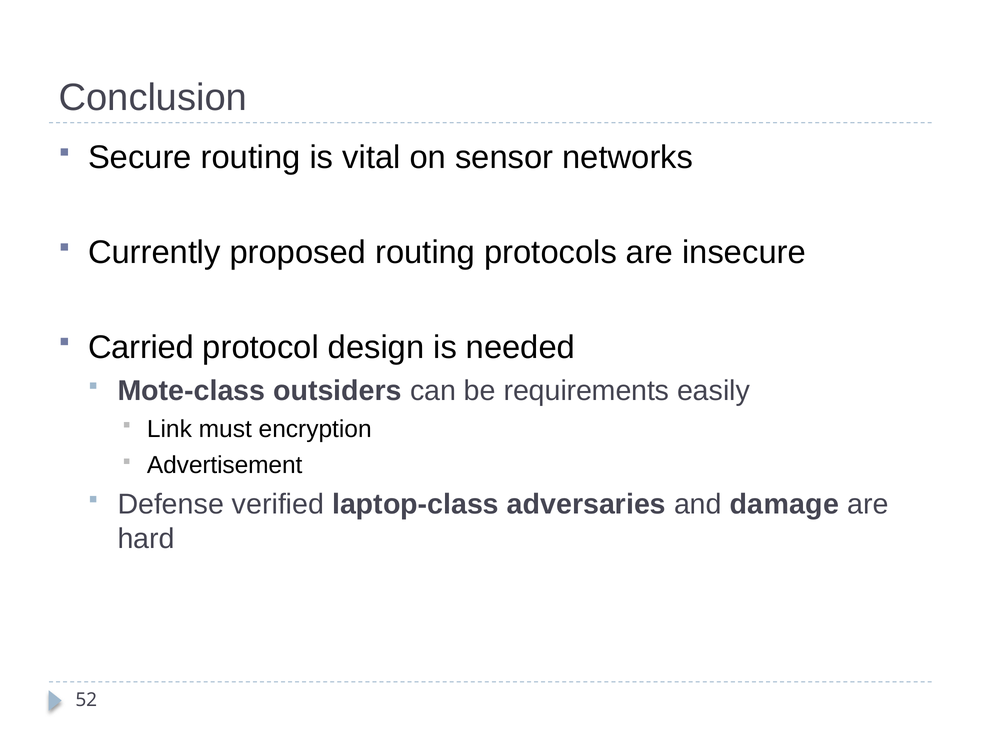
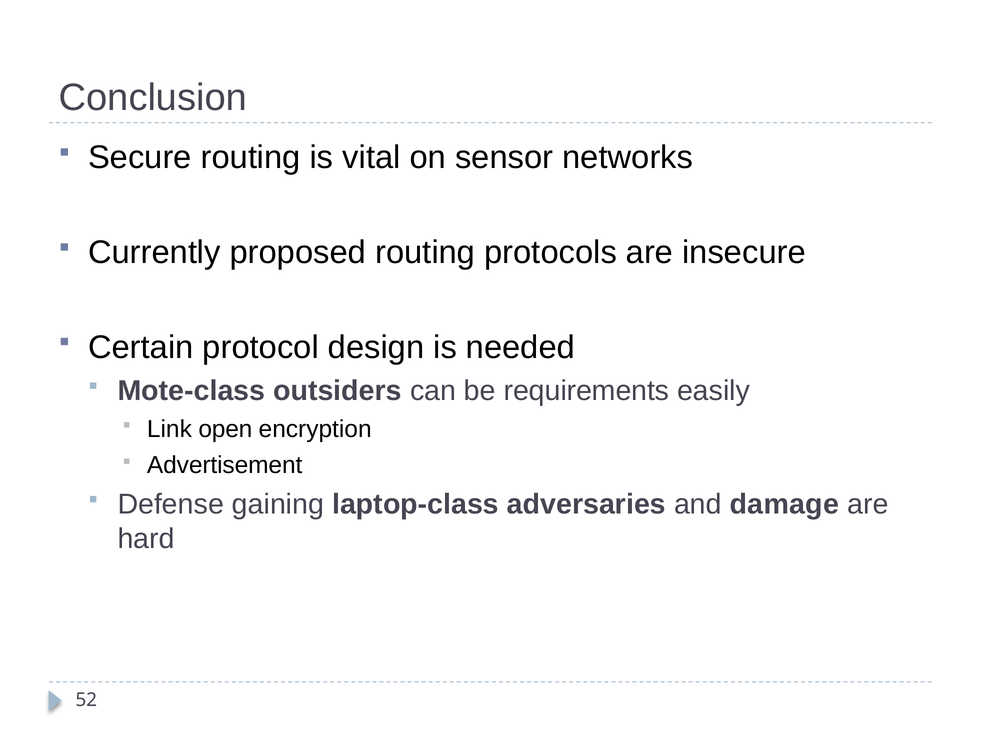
Carried: Carried -> Certain (141, 347)
must: must -> open (225, 429)
verified: verified -> gaining (278, 504)
